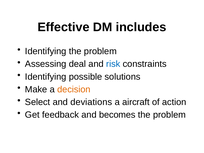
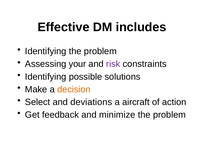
deal: deal -> your (77, 64)
risk colour: blue -> purple (113, 64)
becomes: becomes -> minimize (117, 115)
